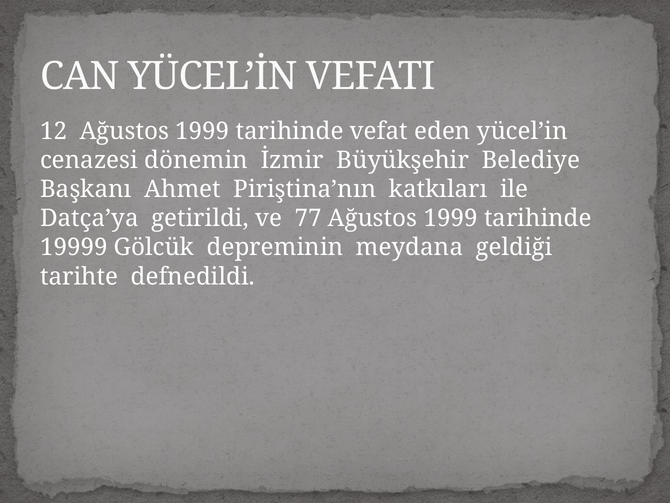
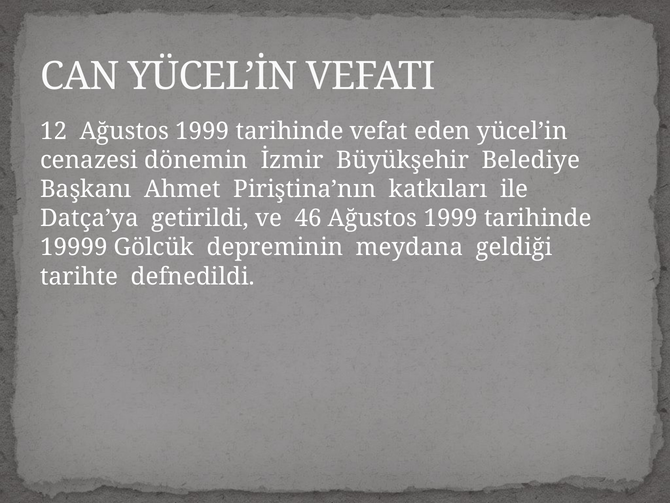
77: 77 -> 46 (308, 218)
